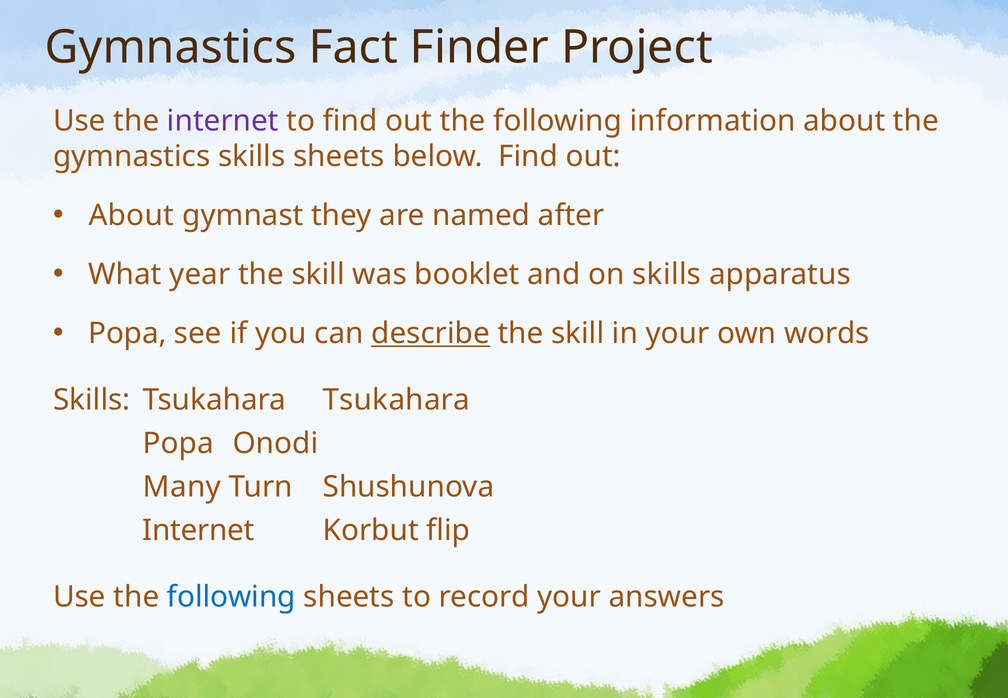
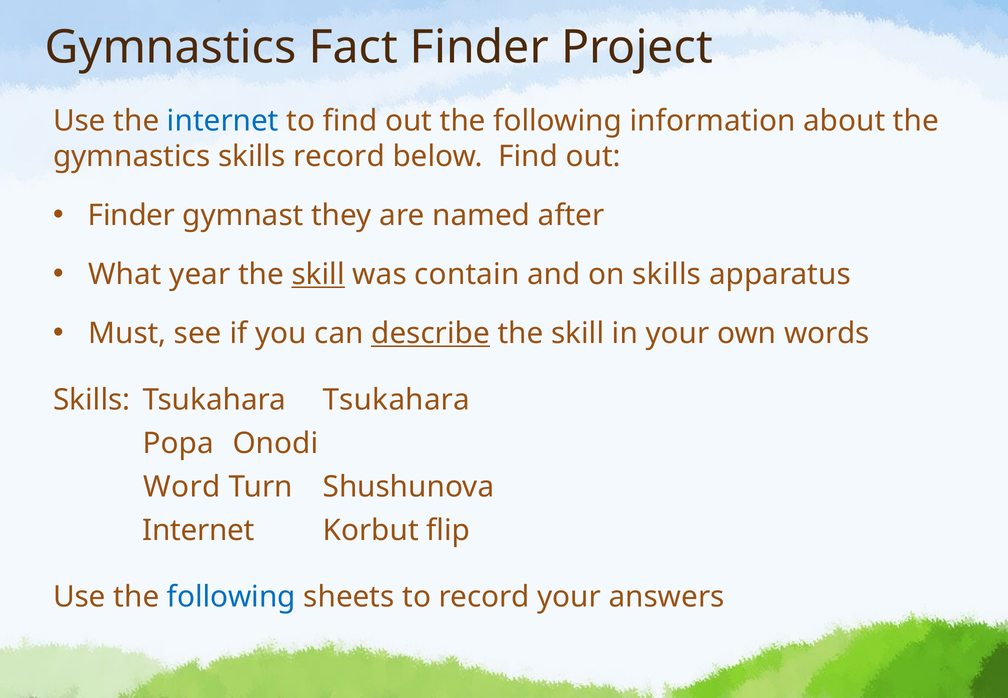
internet colour: purple -> blue (223, 121)
skills sheets: sheets -> record (339, 157)
About: About -> Finder (132, 216)
skill underline: none -> present (318, 274)
booklet: booklet -> contain (467, 274)
Popa: Popa -> Must (127, 333)
Many: Many -> Word (182, 487)
